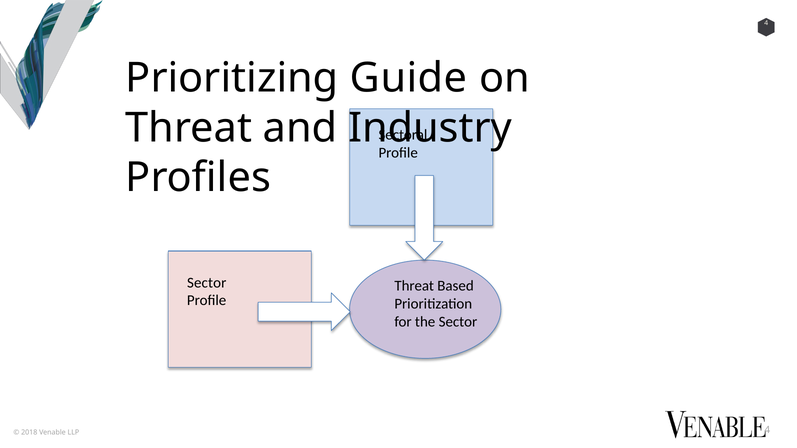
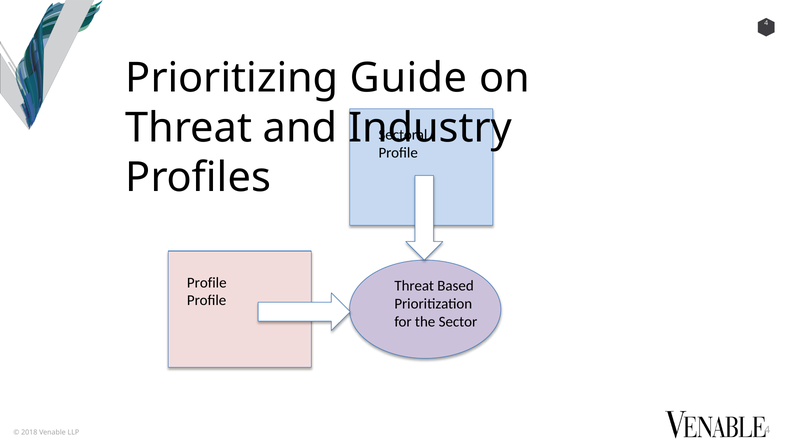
Sector: Sector -> Profile (207, 283)
